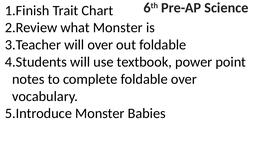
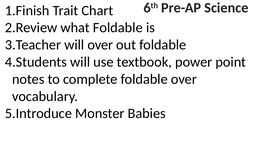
what Monster: Monster -> Foldable (118, 28)
